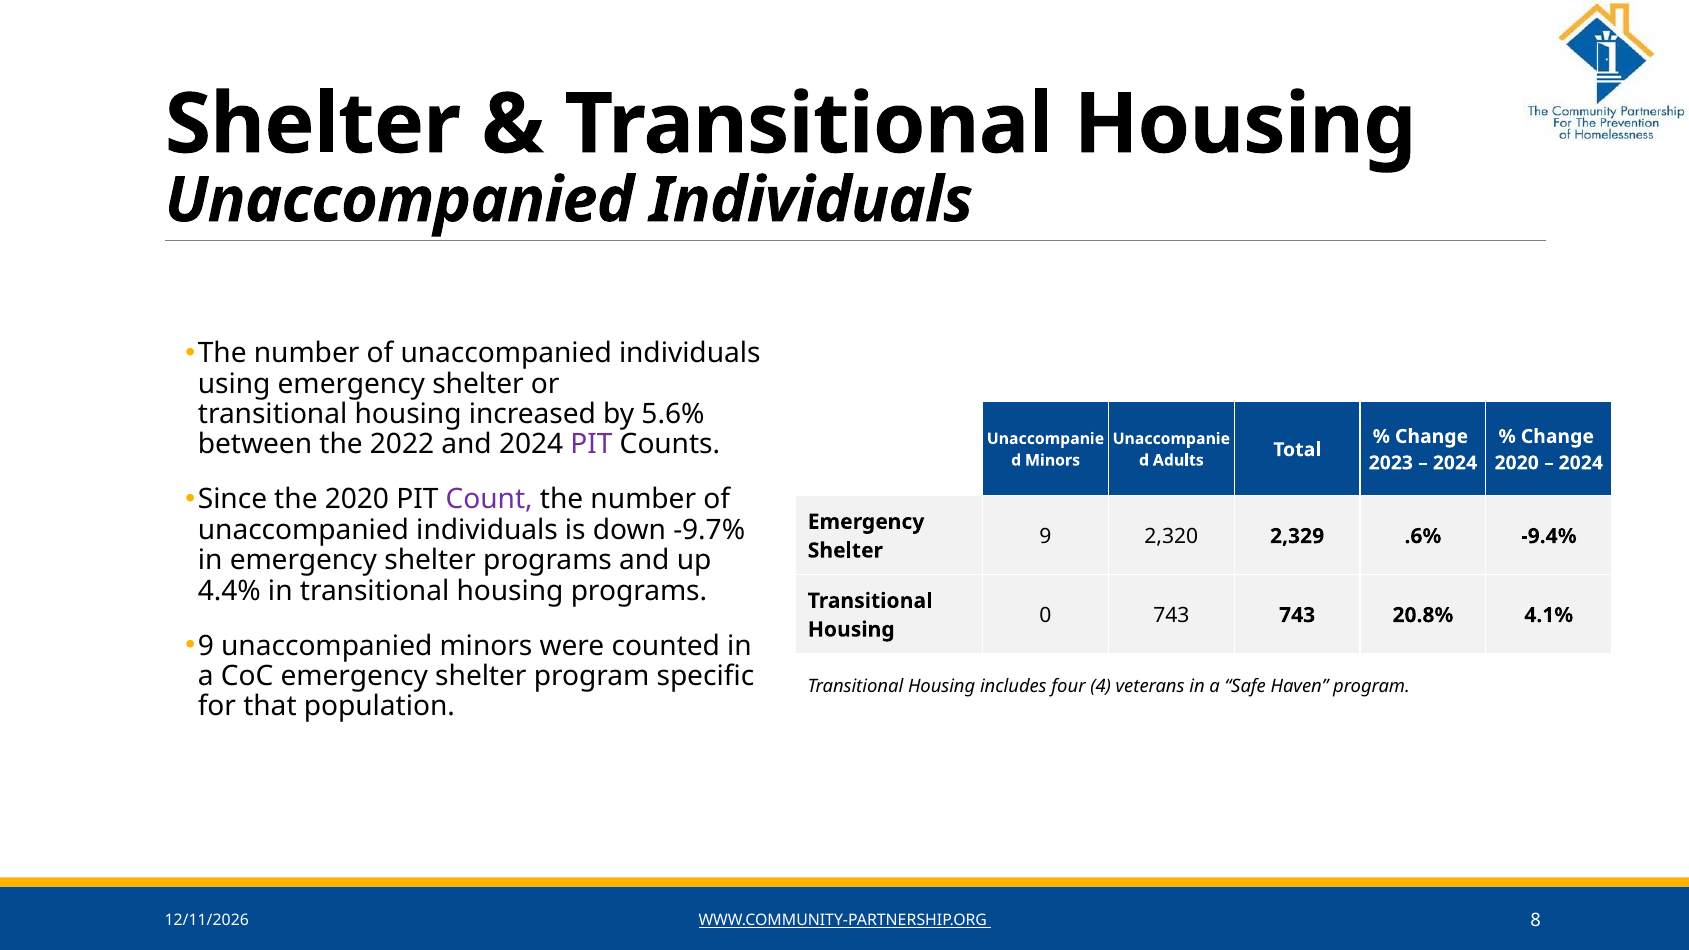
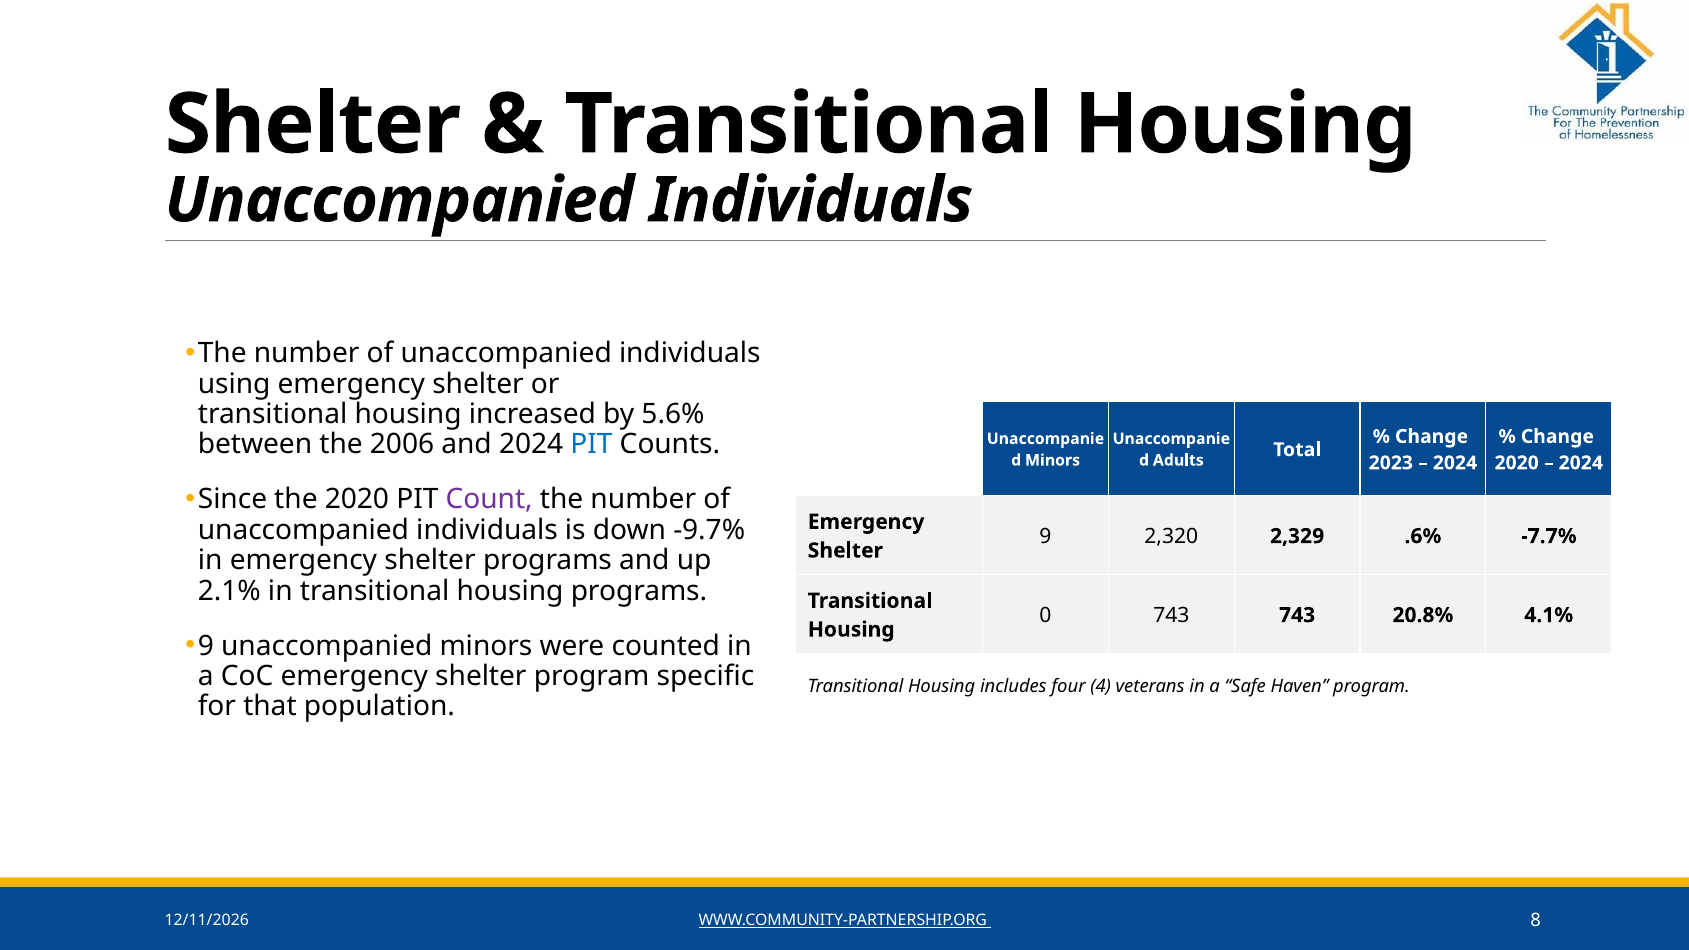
2022: 2022 -> 2006 (402, 445)
PIT colour: purple -> blue (591, 445)
-9.4%: -9.4% -> -7.7% (1549, 536)
4.4%: 4.4% -> 2.1% (229, 591)
